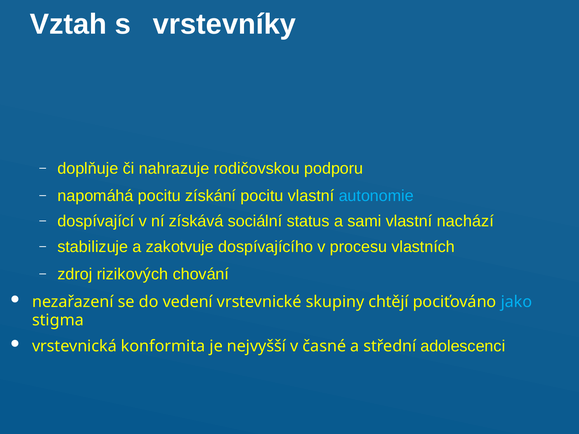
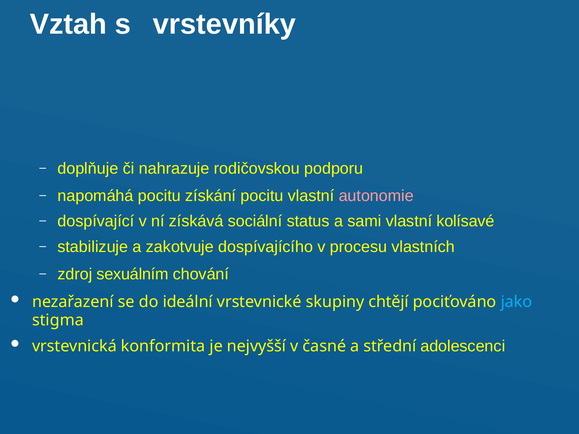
autonomie colour: light blue -> pink (376, 196)
nachází: nachází -> kolísavé (465, 221)
rizikových: rizikových -> sexuálním (133, 274)
vedení: vedení -> ideální (188, 302)
